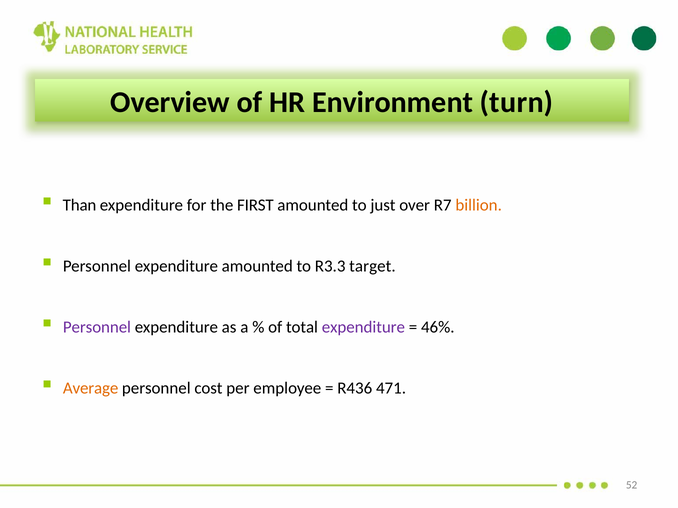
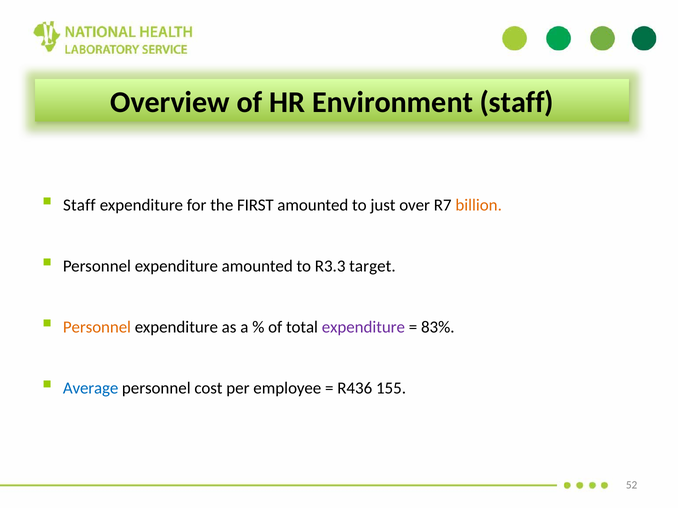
Environment turn: turn -> staff (517, 103)
Than: Than -> Staff (79, 205)
Personnel colour: purple -> orange (97, 328)
46%: 46% -> 83% (438, 328)
Average colour: orange -> blue (91, 389)
471: 471 -> 155 (391, 389)
